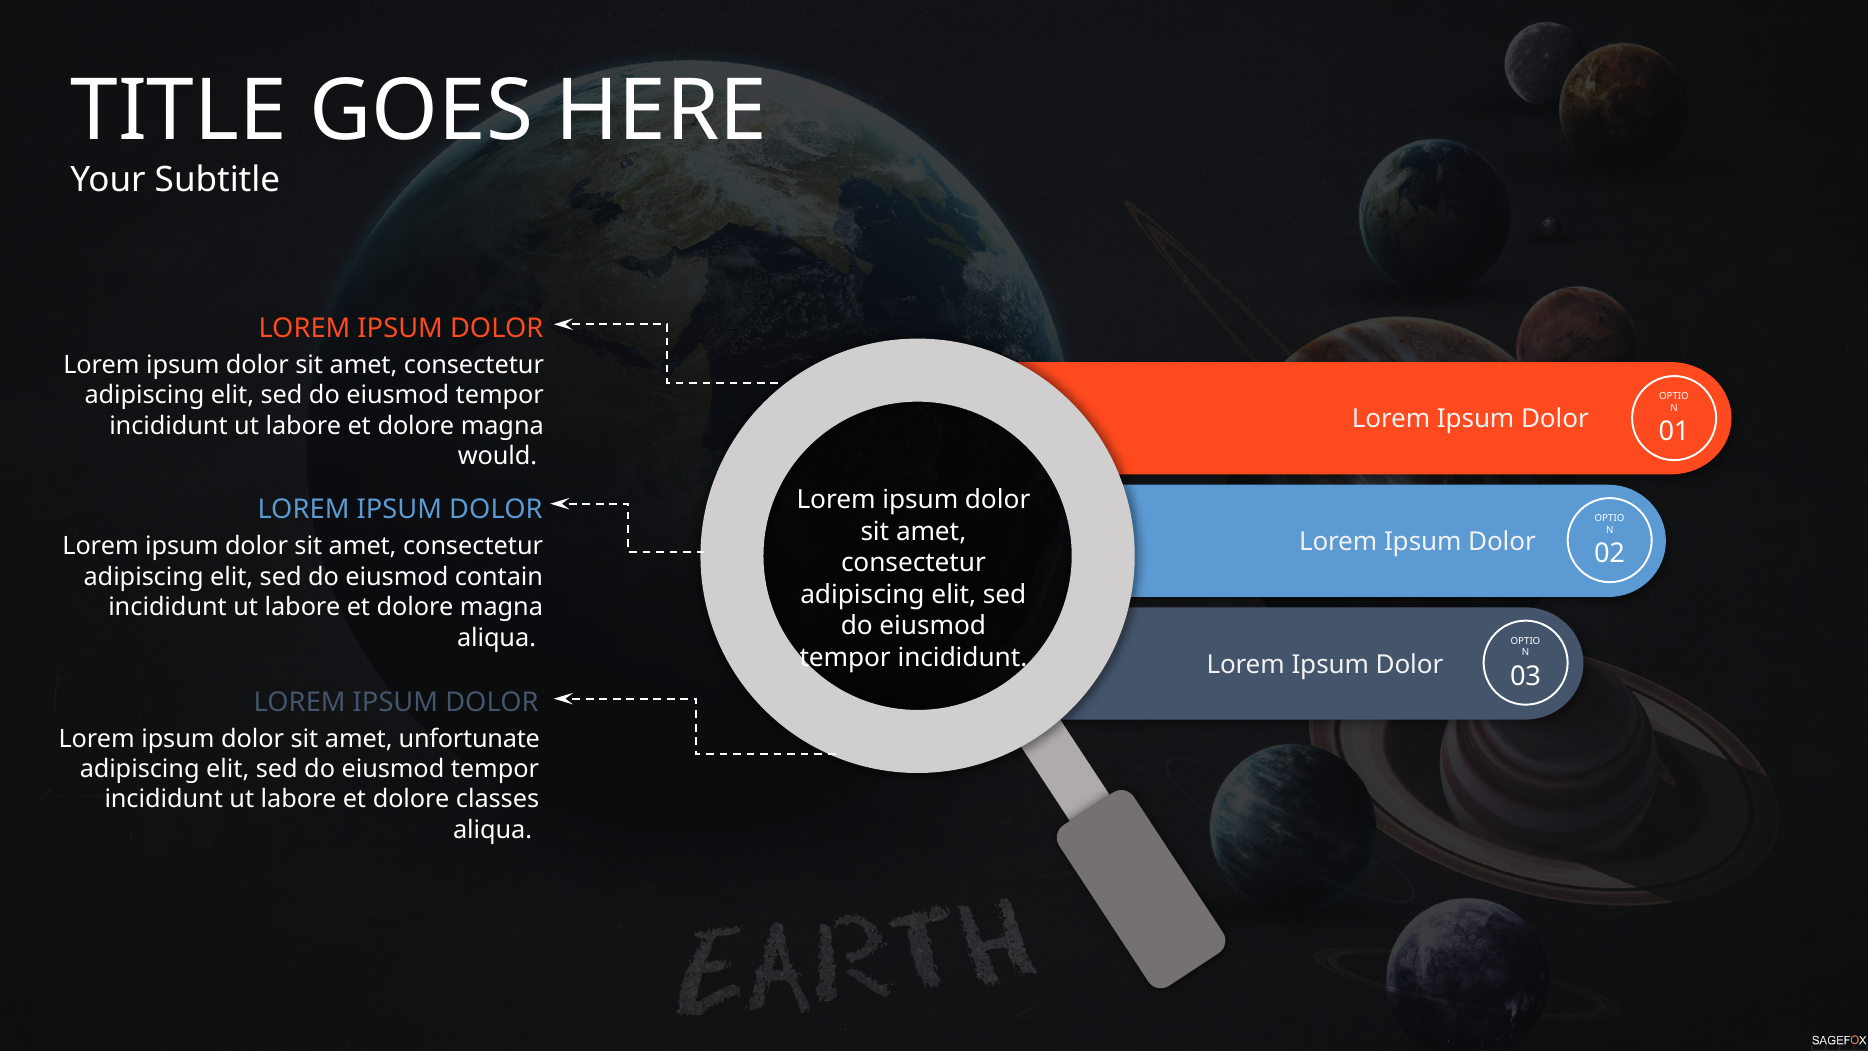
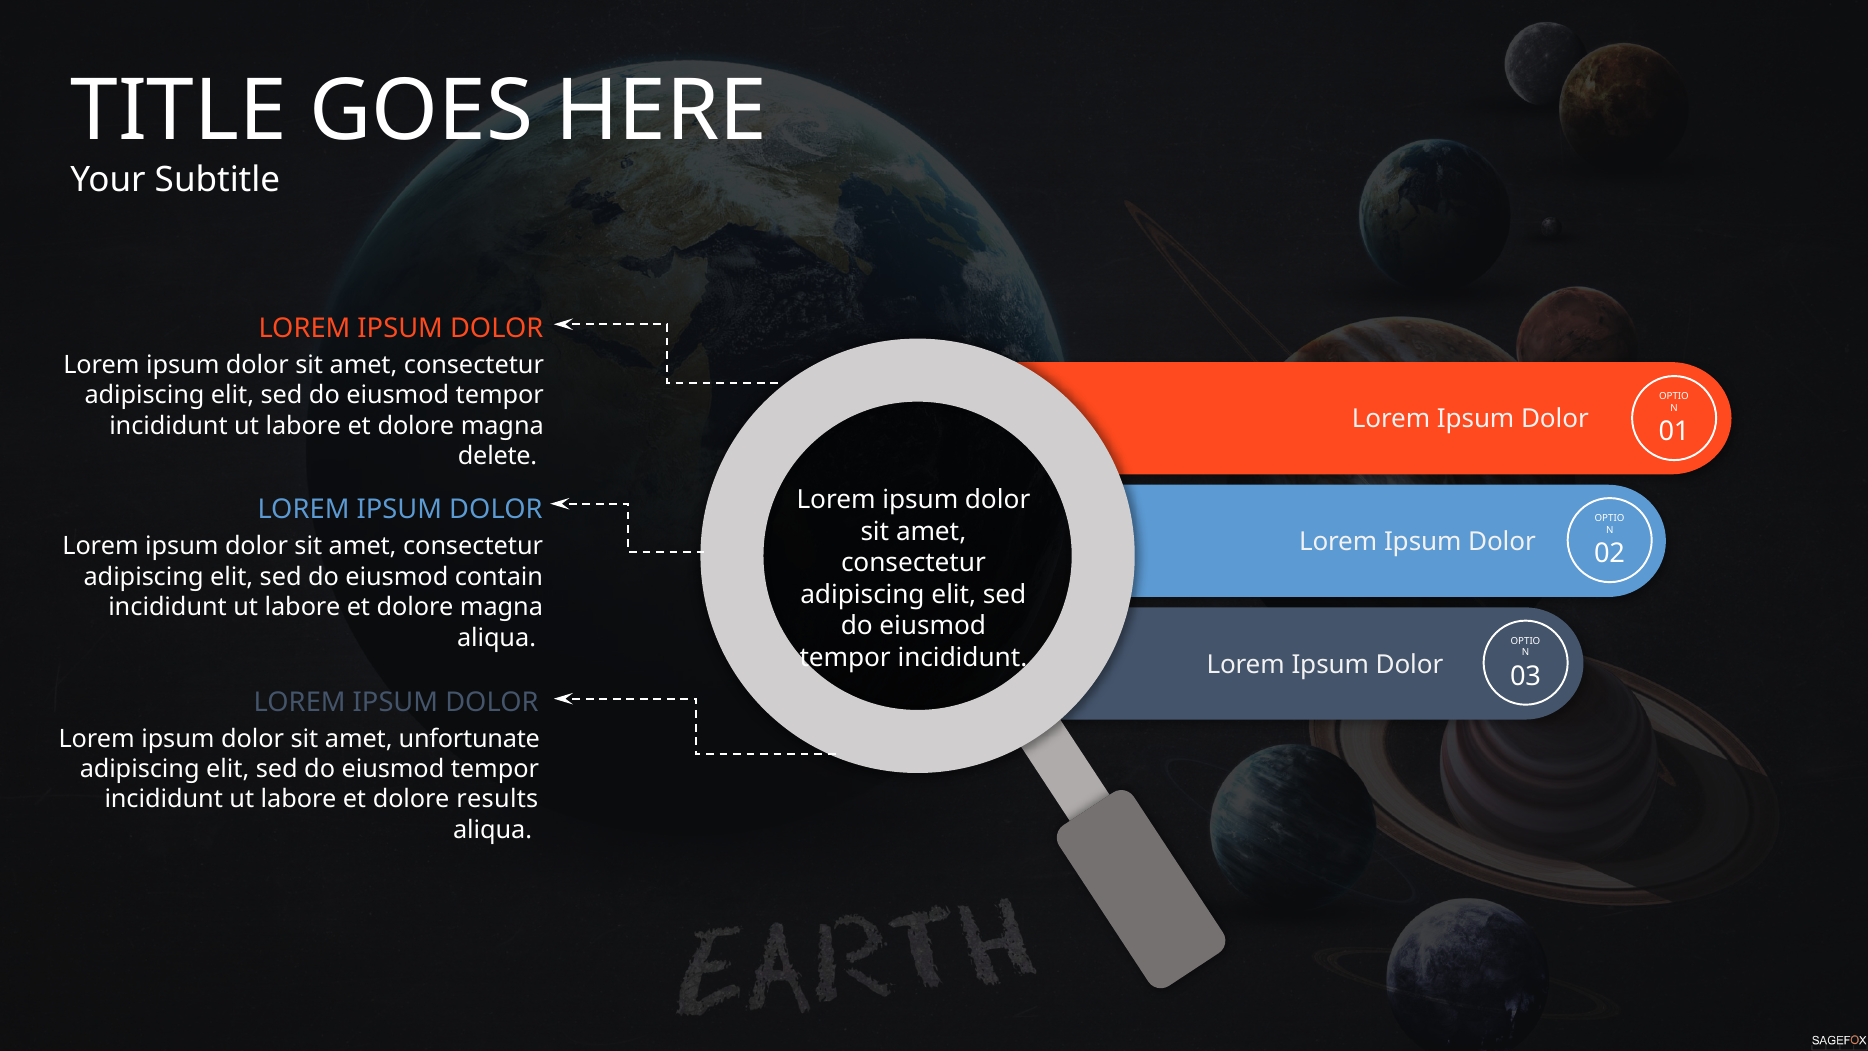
would: would -> delete (498, 456)
classes: classes -> results (497, 799)
